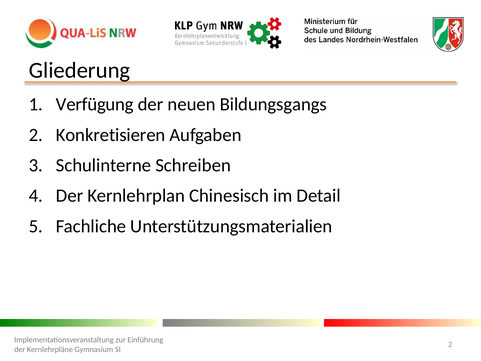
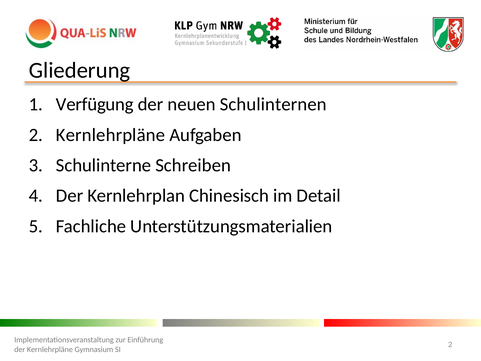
Bildungsgangs: Bildungsgangs -> Schulinternen (273, 104)
2 Konkretisieren: Konkretisieren -> Kernlehrpläne (111, 135)
